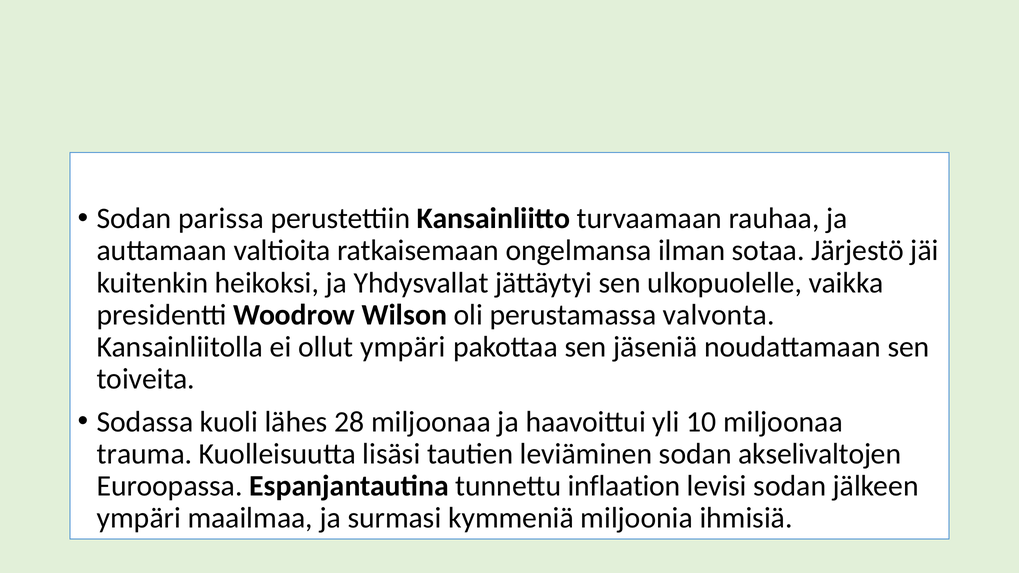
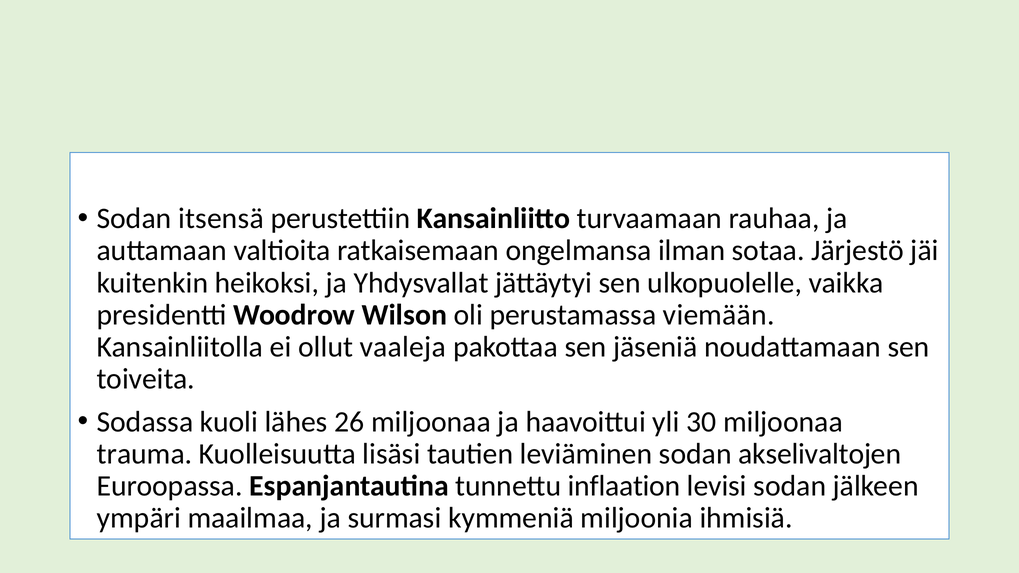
parissa: parissa -> itsensä (221, 219)
valvonta: valvonta -> viemään (719, 315)
ollut ympäri: ympäri -> vaaleja (403, 347)
28: 28 -> 26 (349, 422)
10: 10 -> 30 (701, 422)
